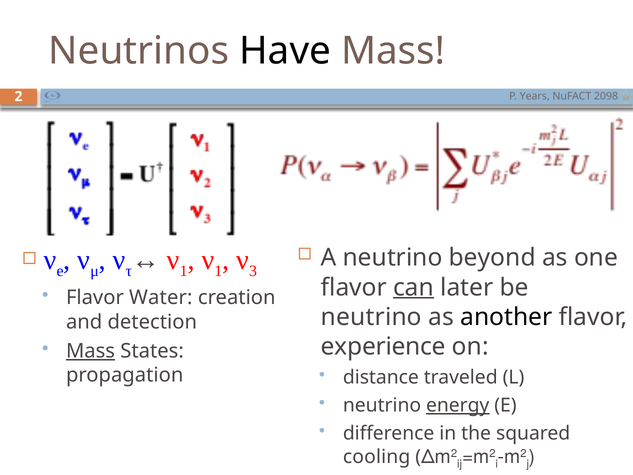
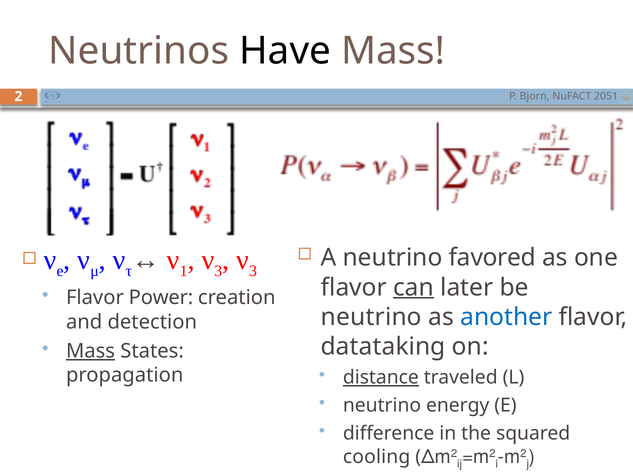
Years: Years -> Bjorn (535, 96)
2098: 2098 -> 2051 (606, 96)
beyond: beyond -> favored (492, 258)
1: 1 -> 3 (218, 271)
Water: Water -> Power (161, 297)
another colour: black -> blue (506, 317)
experience: experience -> datataking (383, 346)
distance underline: none -> present (381, 377)
energy underline: present -> none (458, 405)
